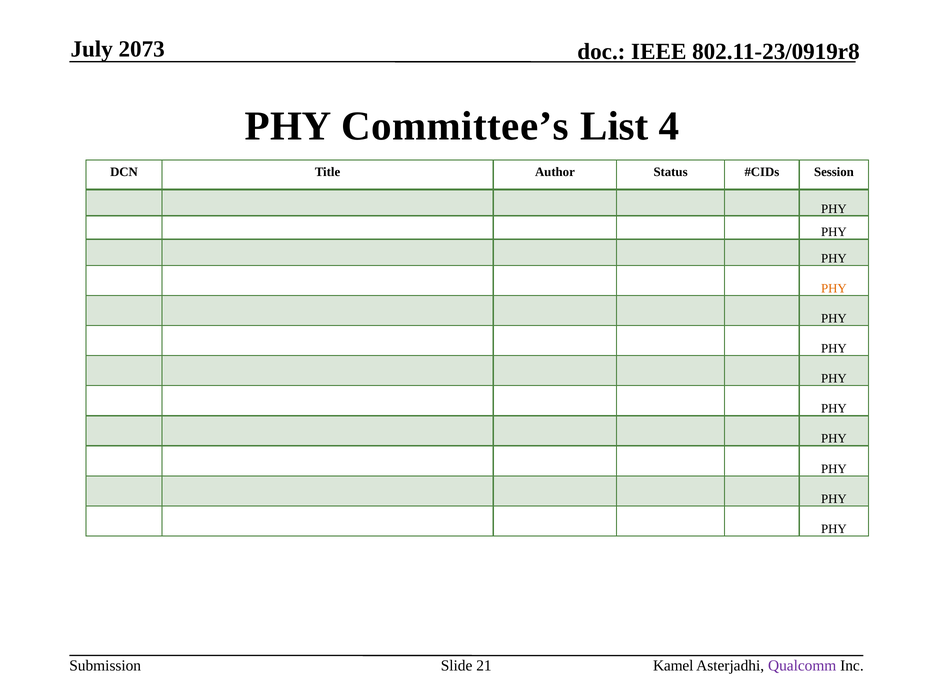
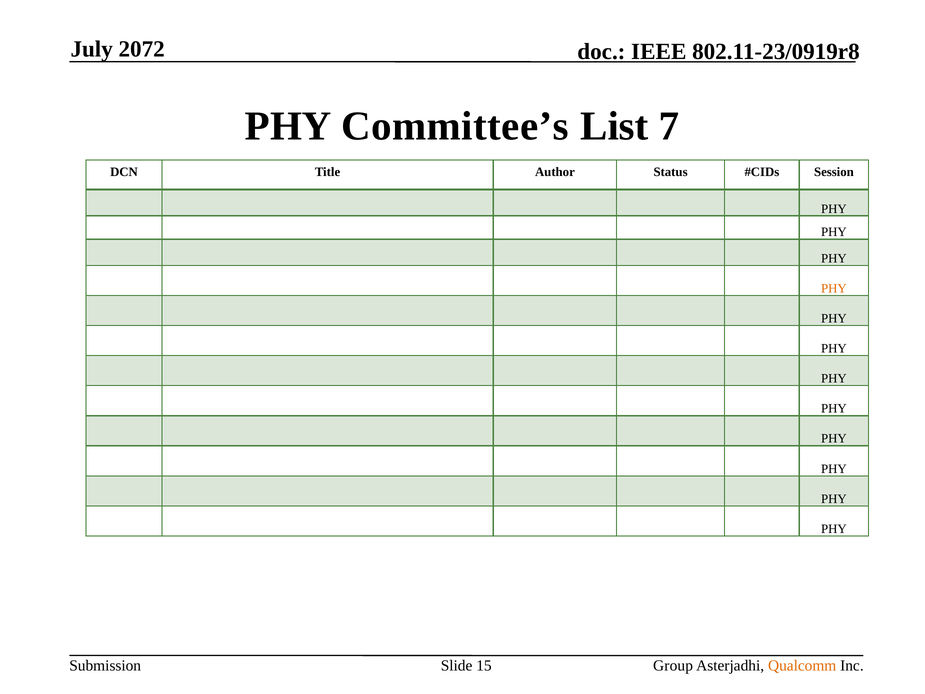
2073: 2073 -> 2072 (142, 49)
4: 4 -> 7 (669, 126)
21: 21 -> 15 (484, 665)
Kamel: Kamel -> Group (673, 665)
Qualcomm colour: purple -> orange (802, 665)
